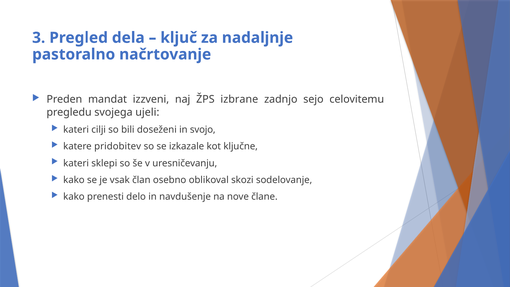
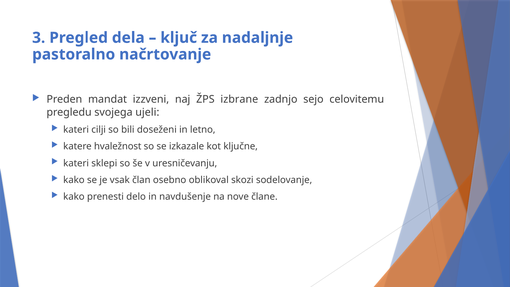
svojo: svojo -> letno (203, 130)
pridobitev: pridobitev -> hvaležnost (118, 146)
